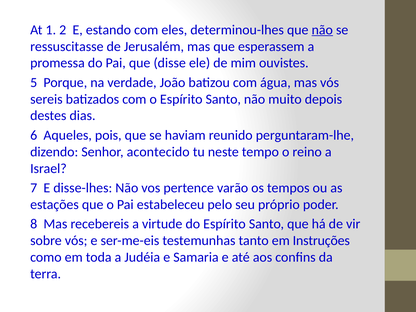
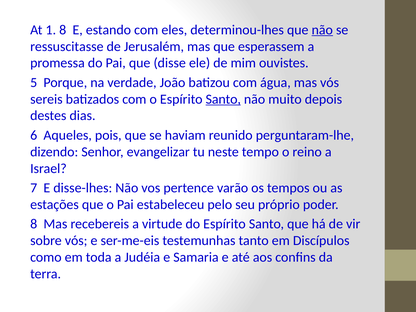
1 2: 2 -> 8 (63, 30)
Santo underline: none -> present (223, 99)
acontecido: acontecido -> evangelizar (158, 152)
Instruções: Instruções -> Discípulos (321, 241)
